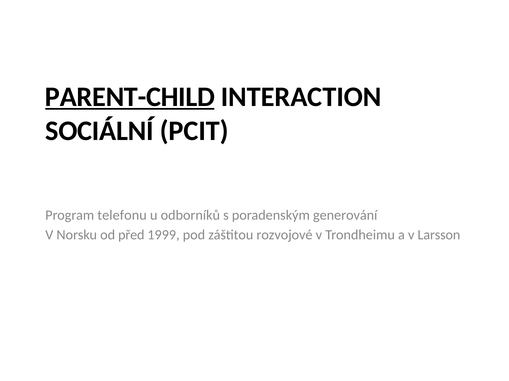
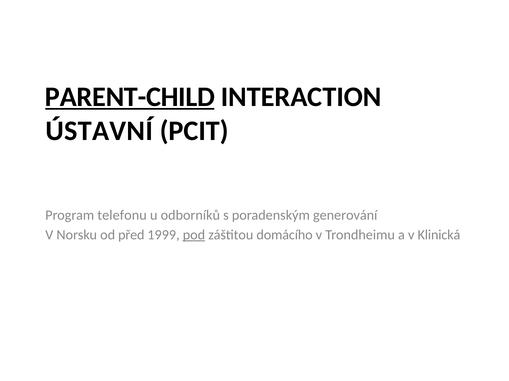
SOCIÁLNÍ: SOCIÁLNÍ -> ÚSTAVNÍ (99, 131)
pod underline: none -> present (194, 235)
rozvojové: rozvojové -> domácího (285, 235)
Larsson: Larsson -> Klinická (439, 235)
